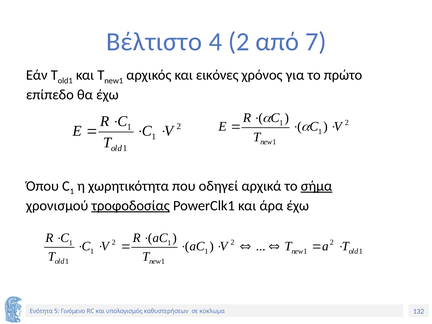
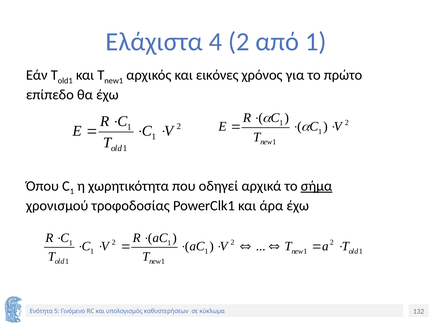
Βέλτιστο: Βέλτιστο -> Ελάχιστα (154, 42)
από 7: 7 -> 1 (316, 42)
τροφοδοσίας underline: present -> none (131, 206)
